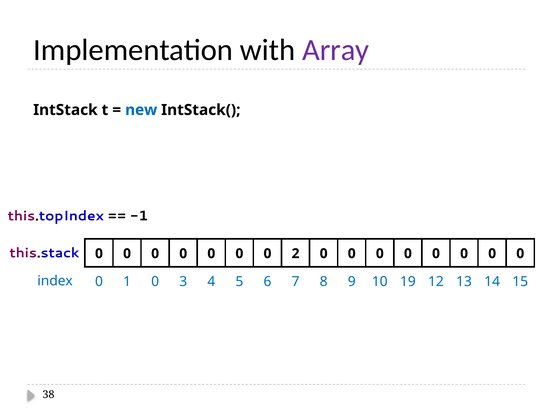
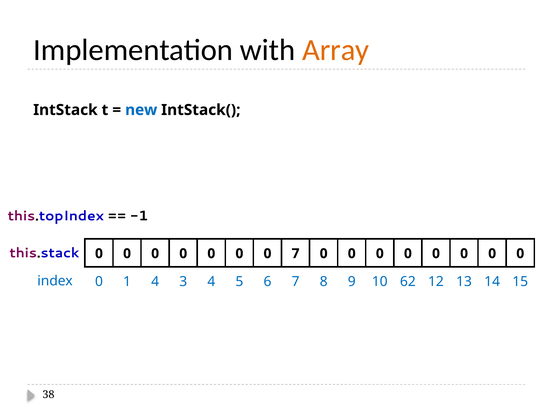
Array colour: purple -> orange (336, 50)
0 2: 2 -> 7 (296, 253)
1 0: 0 -> 4 (155, 281)
19: 19 -> 62 (408, 281)
